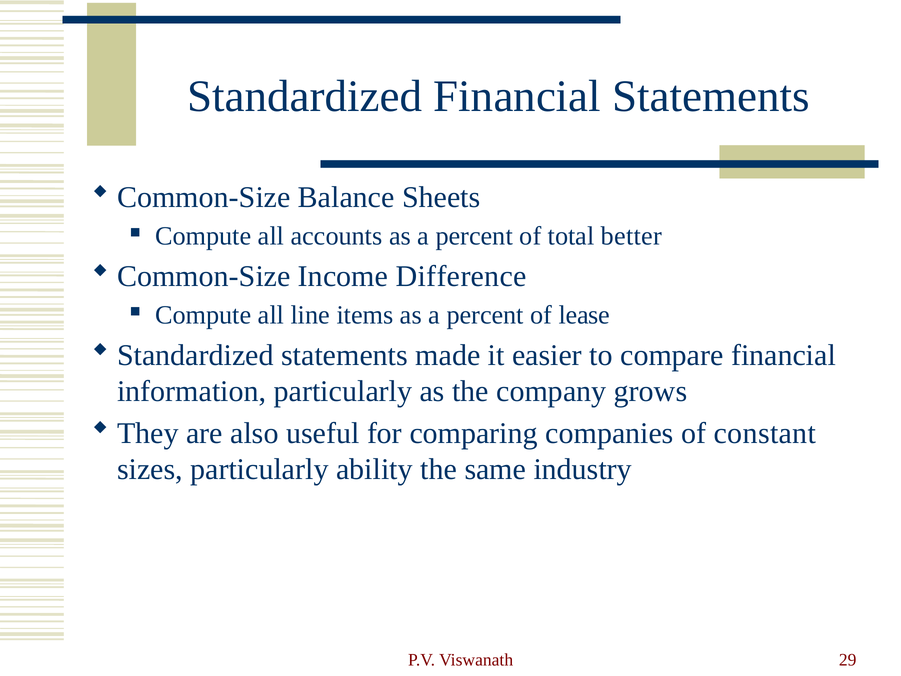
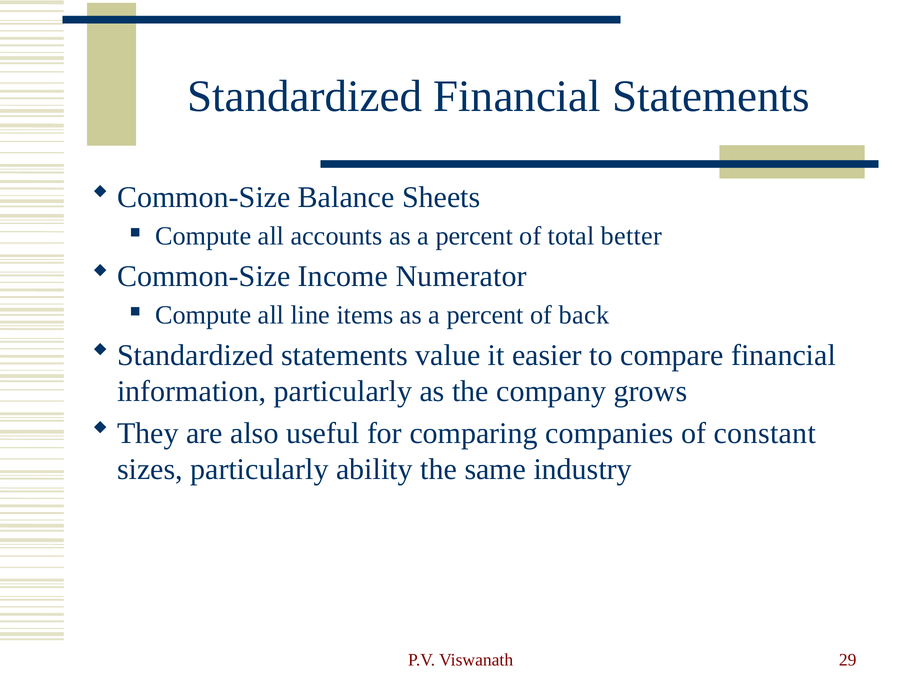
Difference: Difference -> Numerator (461, 276)
lease: lease -> back (584, 315)
made: made -> value (448, 355)
